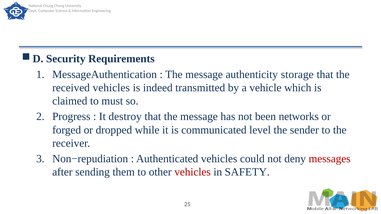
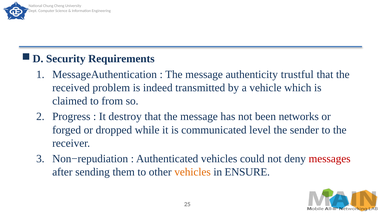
storage: storage -> trustful (297, 74)
received vehicles: vehicles -> problem (111, 88)
must: must -> from (112, 101)
vehicles colour: red -> orange (193, 172)
SAFETY: SAFETY -> ENSURE (247, 172)
